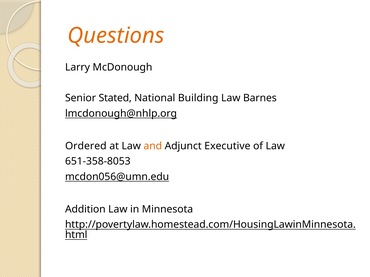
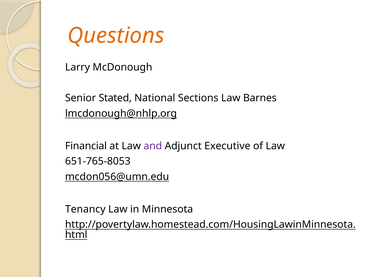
Building: Building -> Sections (198, 98)
Ordered: Ordered -> Financial (86, 146)
and colour: orange -> purple (153, 146)
651-358-8053: 651-358-8053 -> 651-765-8053 (98, 162)
Addition: Addition -> Tenancy (85, 210)
